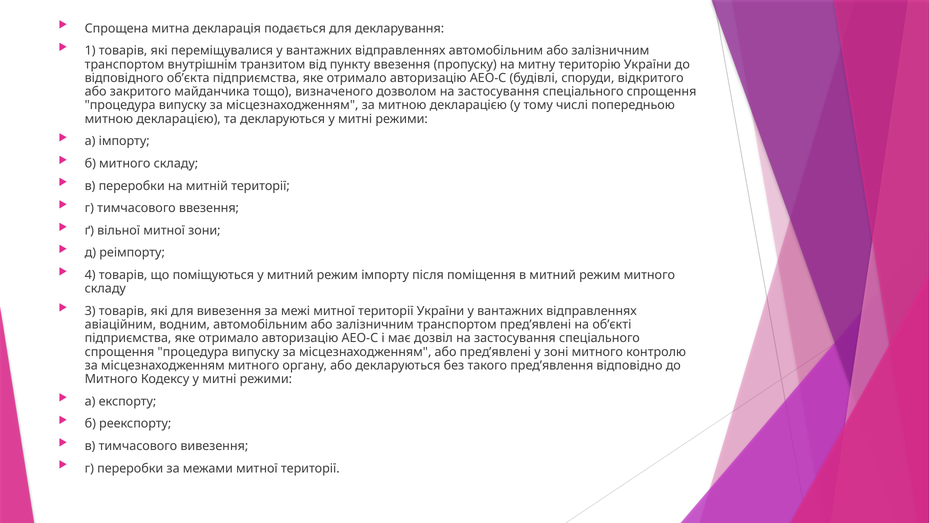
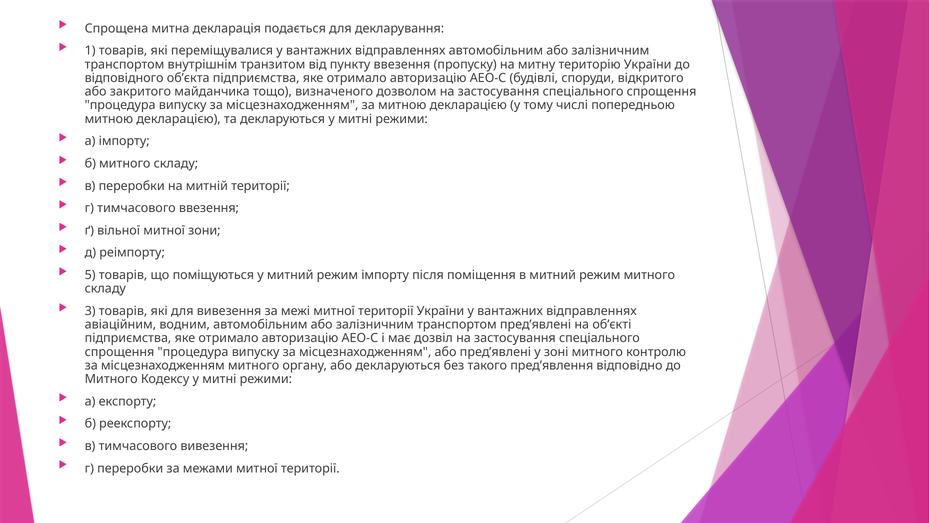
4: 4 -> 5 (90, 275)
